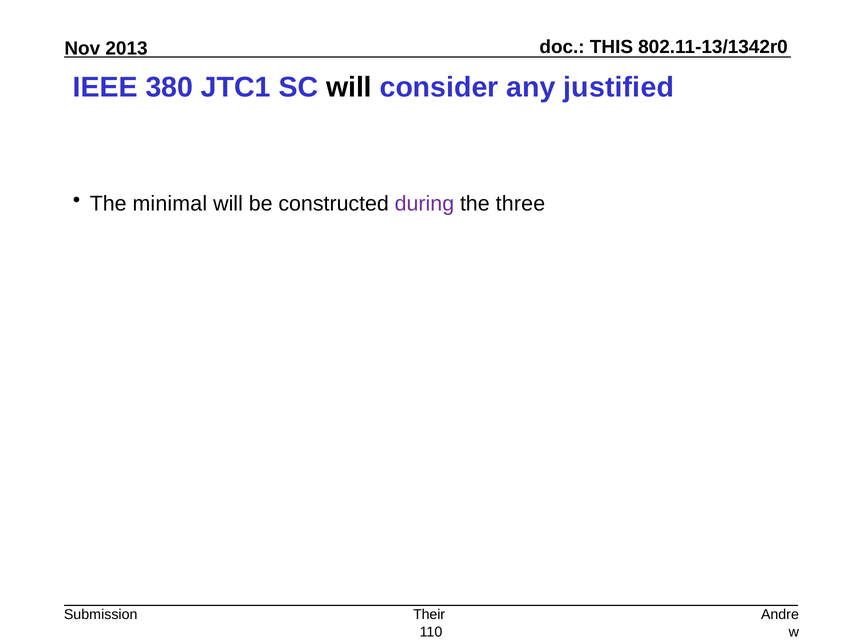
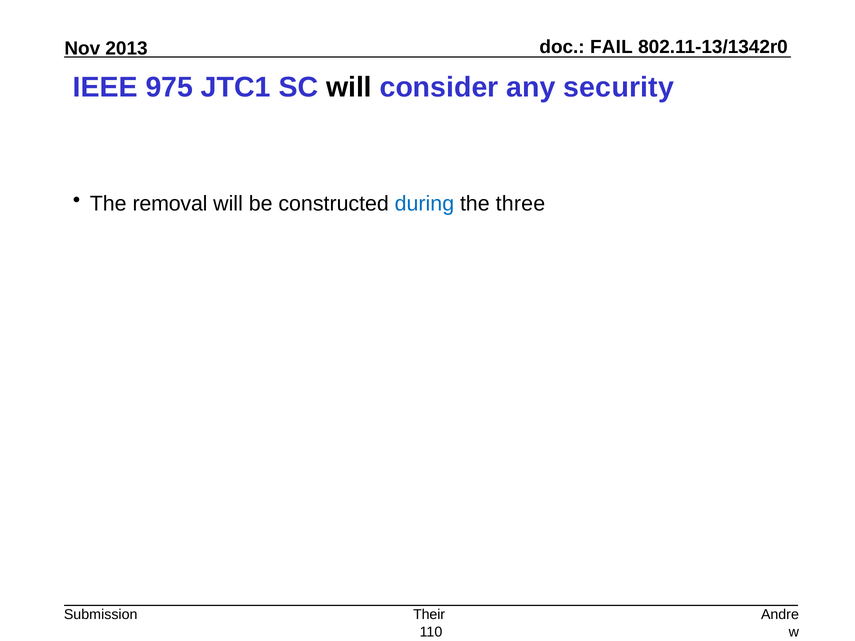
THIS: THIS -> FAIL (611, 47)
380: 380 -> 975 (169, 88)
justified: justified -> security (619, 88)
minimal: minimal -> removal (170, 204)
during colour: purple -> blue (424, 204)
